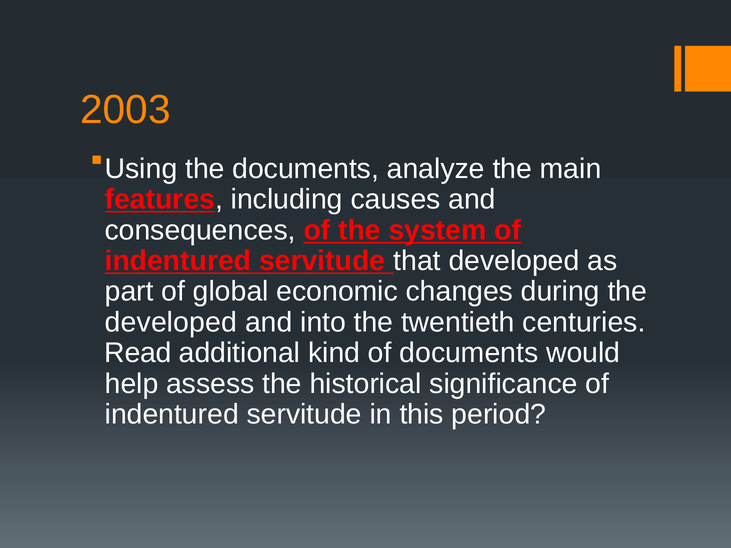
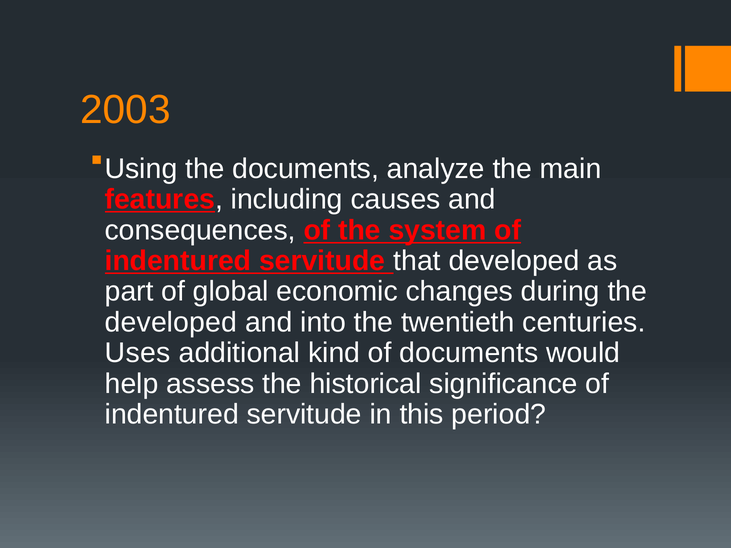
Read: Read -> Uses (138, 353)
